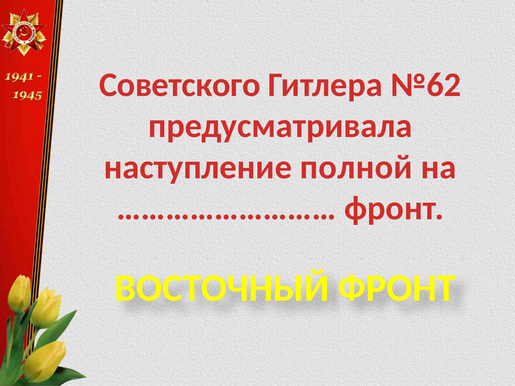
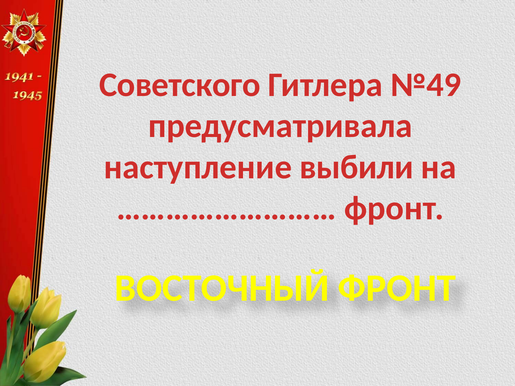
№62: №62 -> №49 (426, 85)
полной: полной -> выбили (357, 167)
